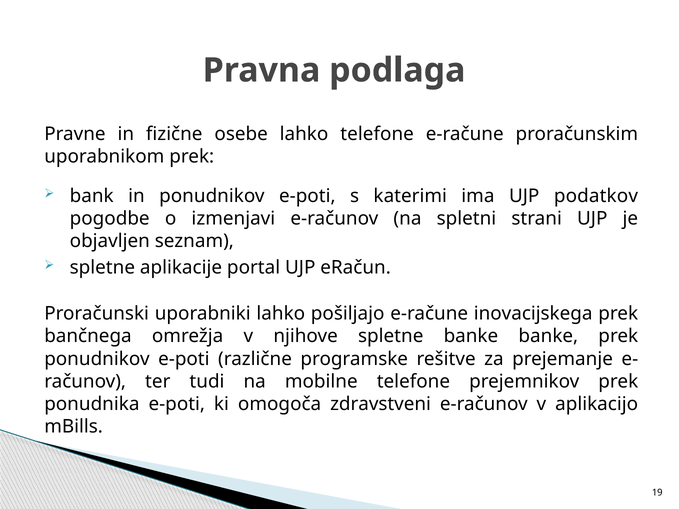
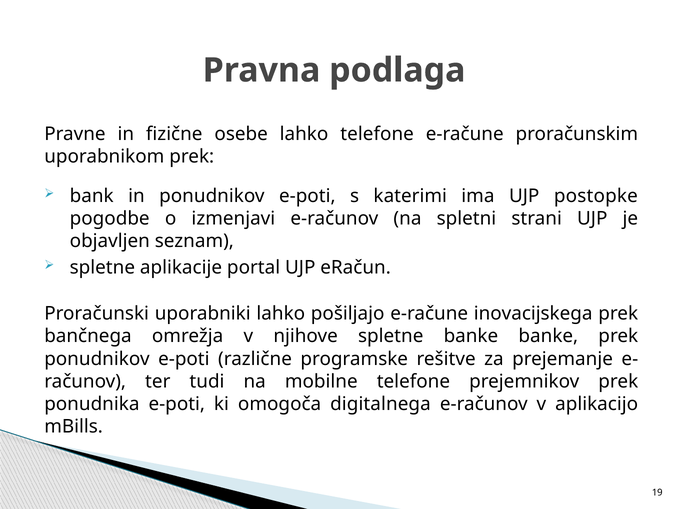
podatkov: podatkov -> postopke (596, 196)
zdravstveni: zdravstveni -> digitalnega (380, 404)
